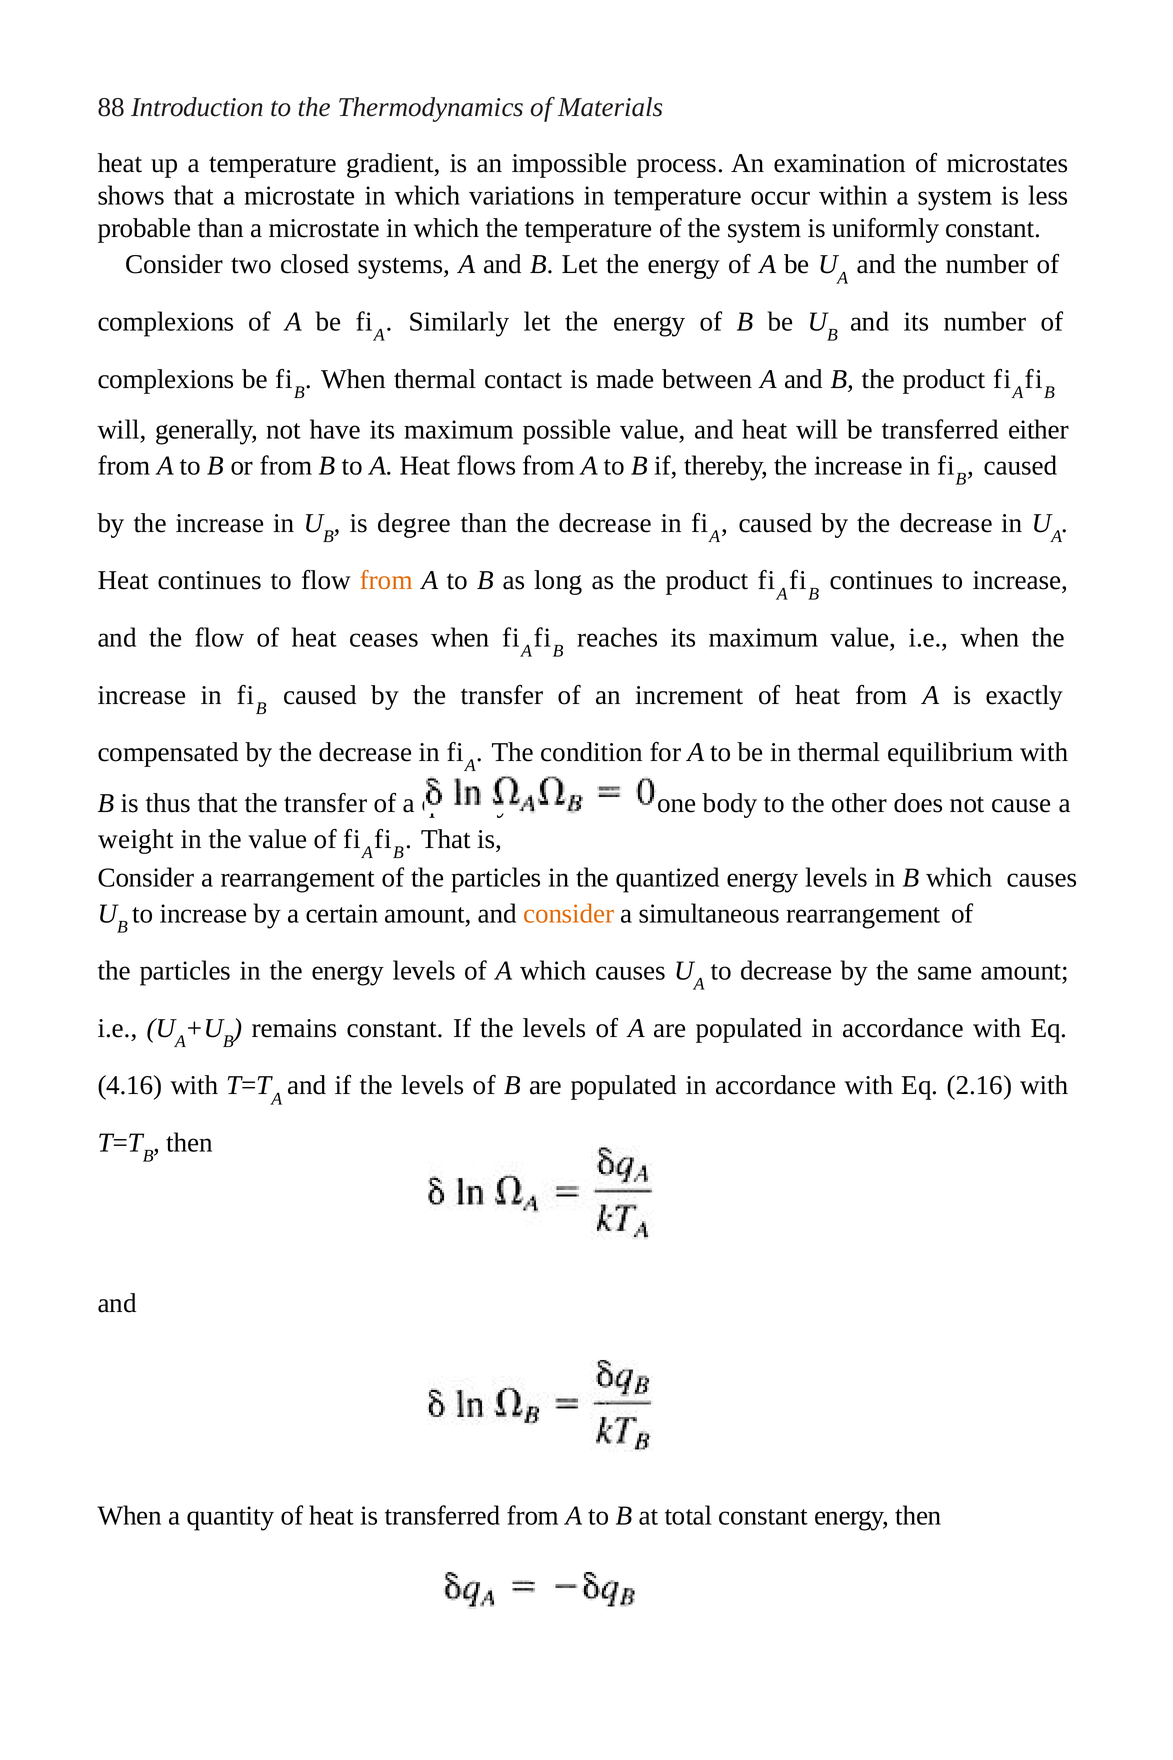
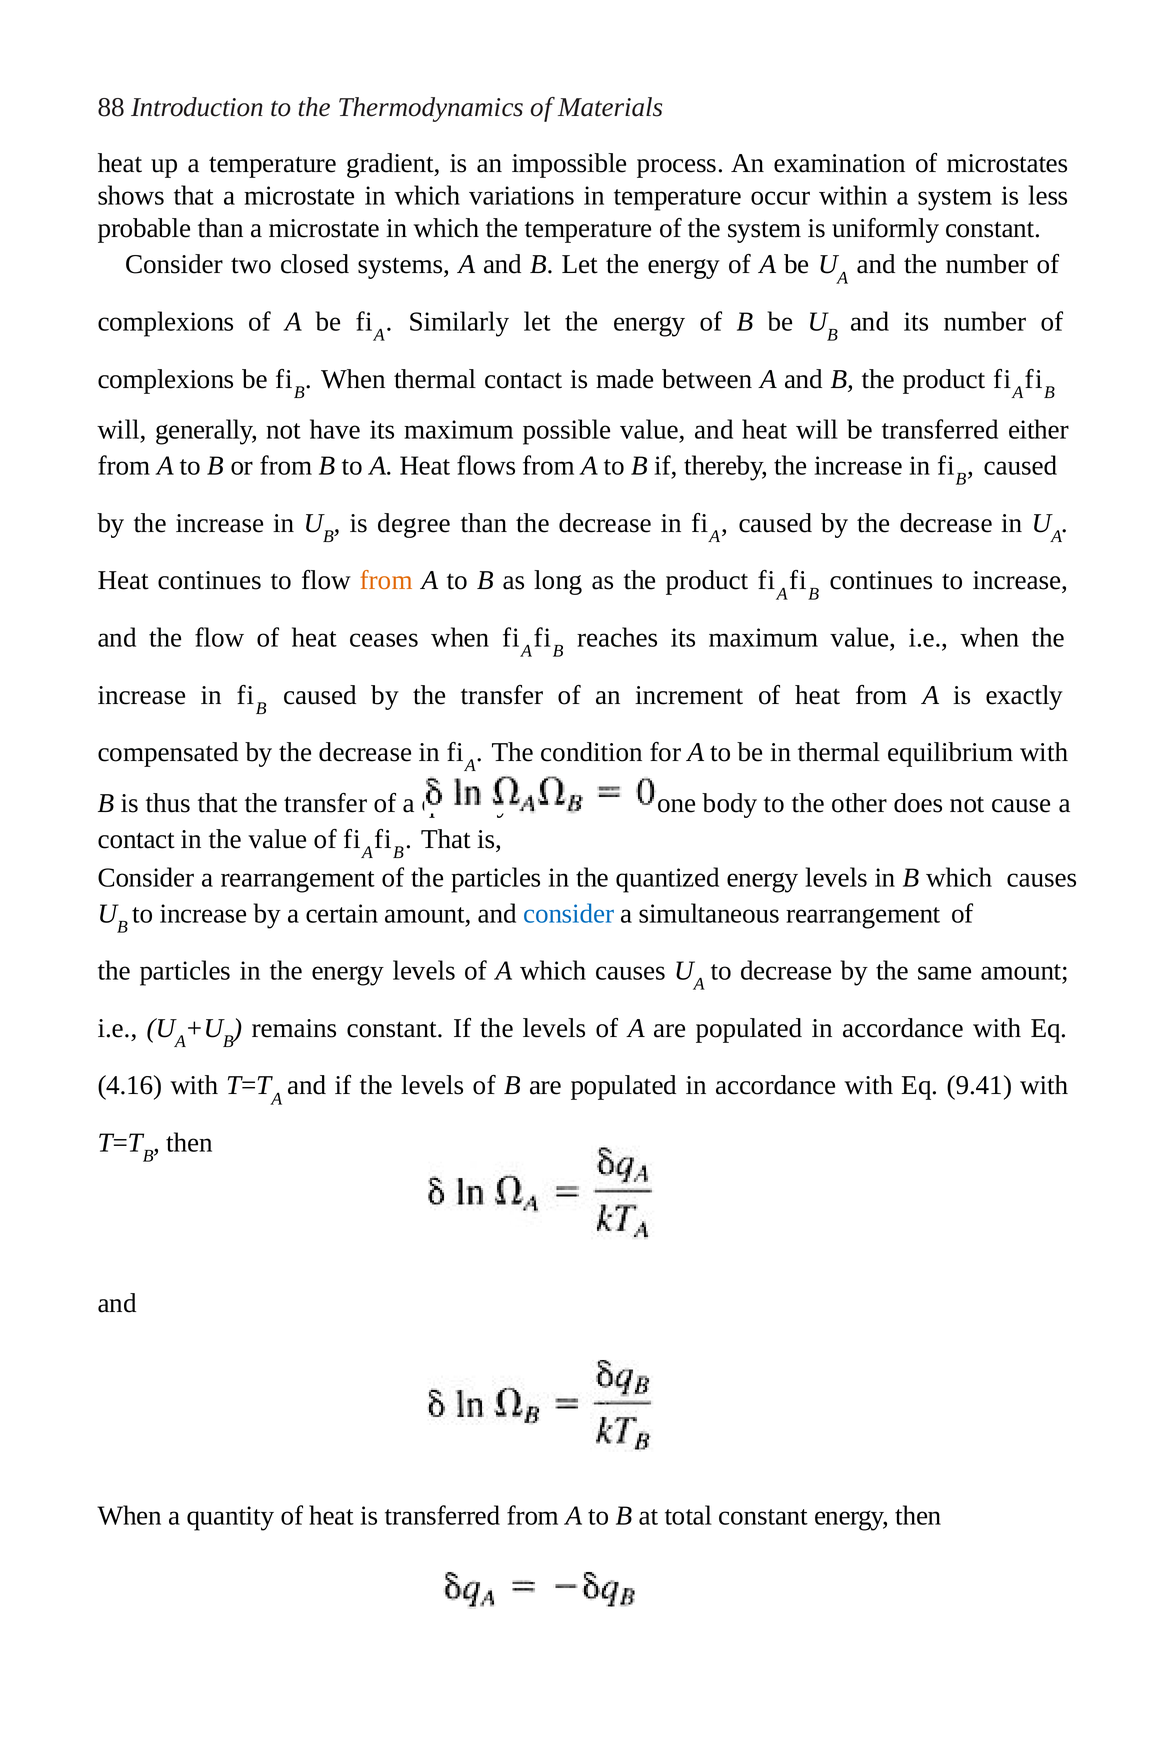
weight: weight -> contact (136, 839)
consider colour: orange -> blue (569, 913)
2.16: 2.16 -> 9.41 (979, 1085)
